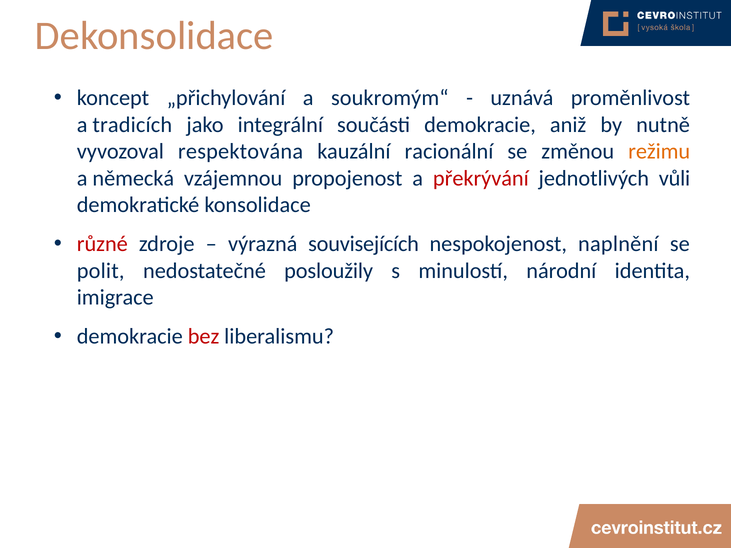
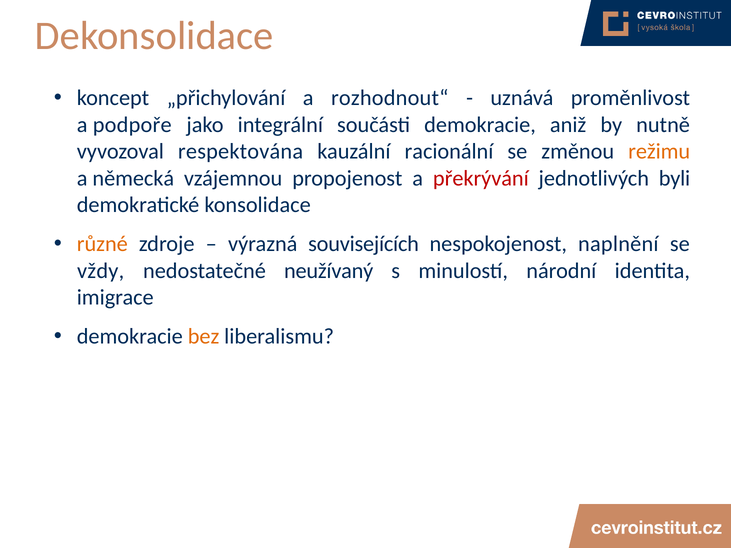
soukromým“: soukromým“ -> rozhodnout“ (390, 98)
tradicích: tradicích -> podpoře (132, 125)
vůli: vůli -> byli (674, 178)
různé colour: red -> orange (102, 244)
polit: polit -> vždy (101, 271)
posloužily: posloužily -> neužívaný (329, 271)
bez colour: red -> orange (204, 337)
